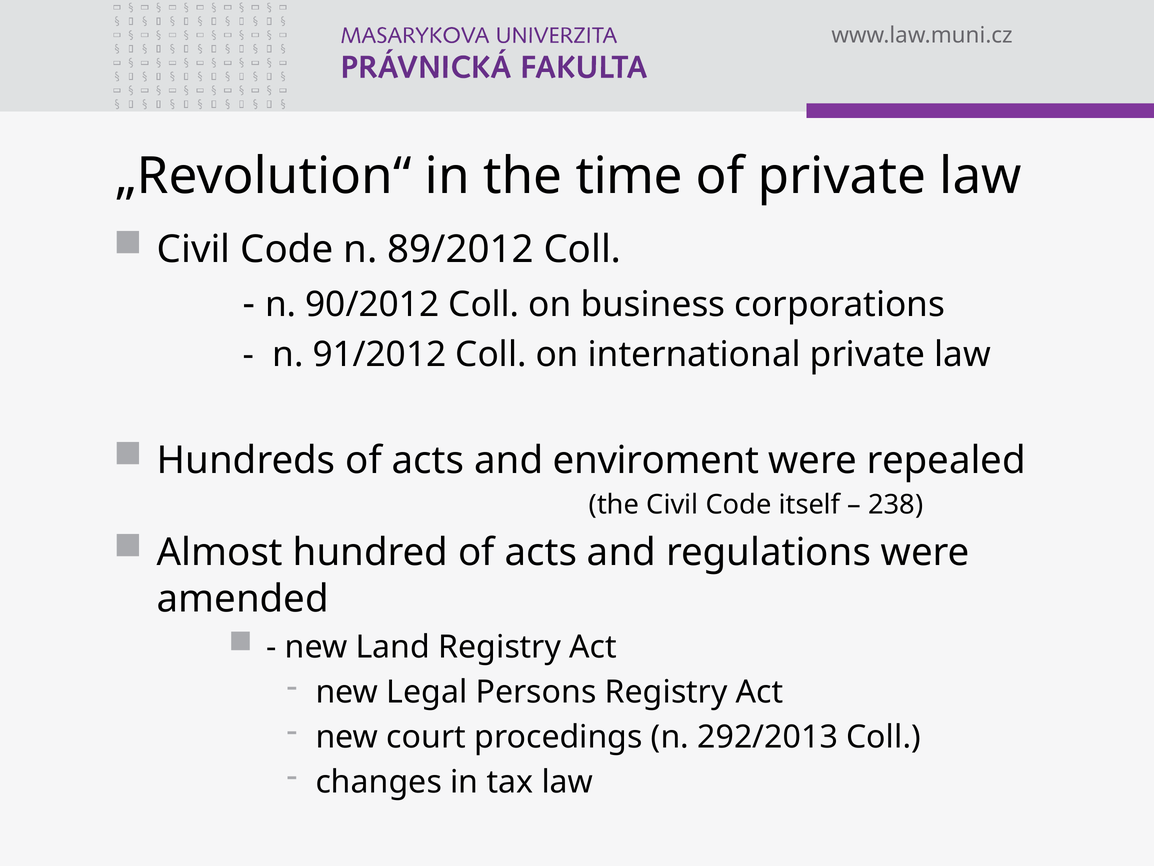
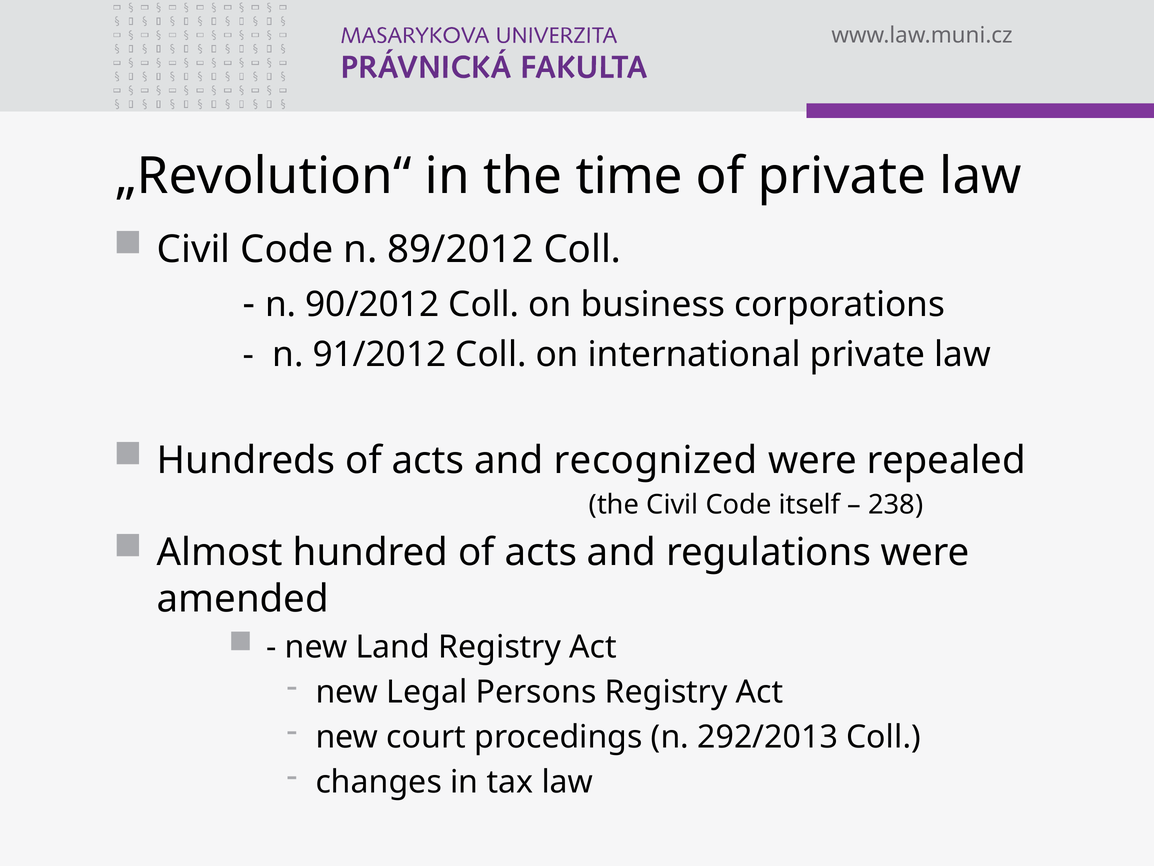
enviroment: enviroment -> recognized (655, 460)
